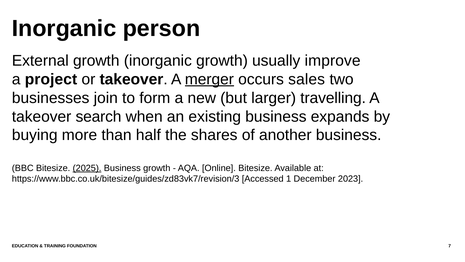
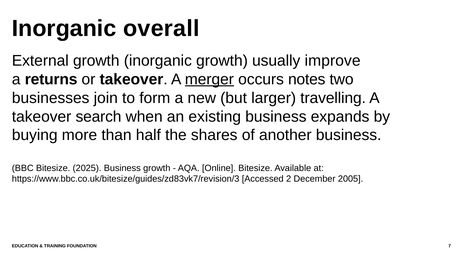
person: person -> overall (161, 28)
project: project -> returns (51, 79)
sales: sales -> notes (307, 79)
2025 underline: present -> none (87, 168)
1: 1 -> 2 (289, 179)
2023: 2023 -> 2005 (351, 179)
